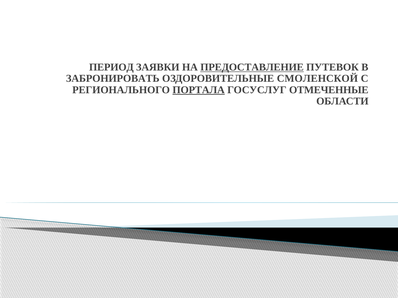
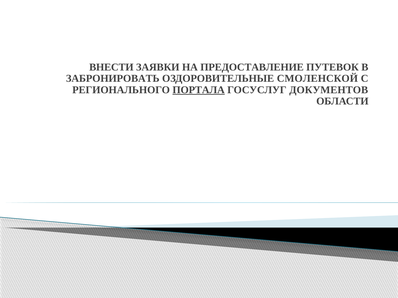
ПЕРИОД: ПЕРИОД -> ВНЕСТИ (111, 67)
ПРЕДОСТАВЛЕНИЕ underline: present -> none (252, 67)
ОТМЕЧЕННЫЕ: ОТМЕЧЕННЫЕ -> ДОКУМЕНТОВ (329, 90)
